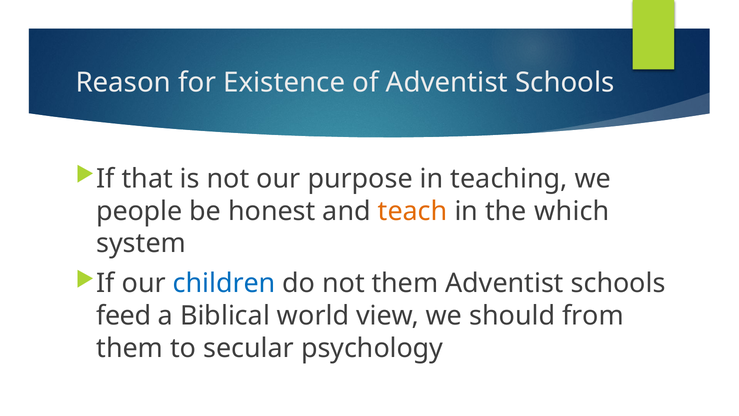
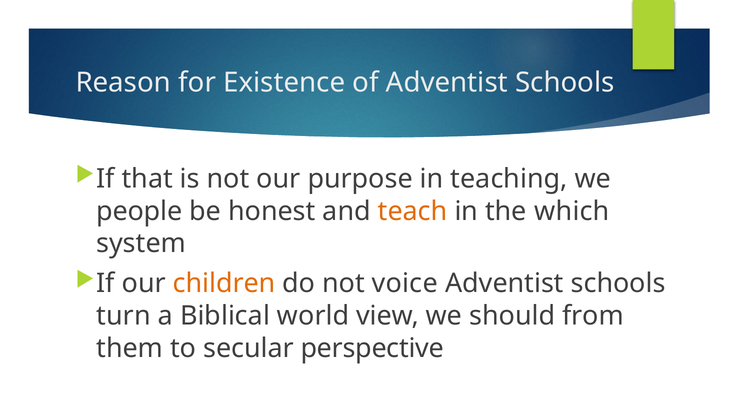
children colour: blue -> orange (224, 283)
not them: them -> voice (405, 283)
feed: feed -> turn (124, 316)
psychology: psychology -> perspective (372, 348)
